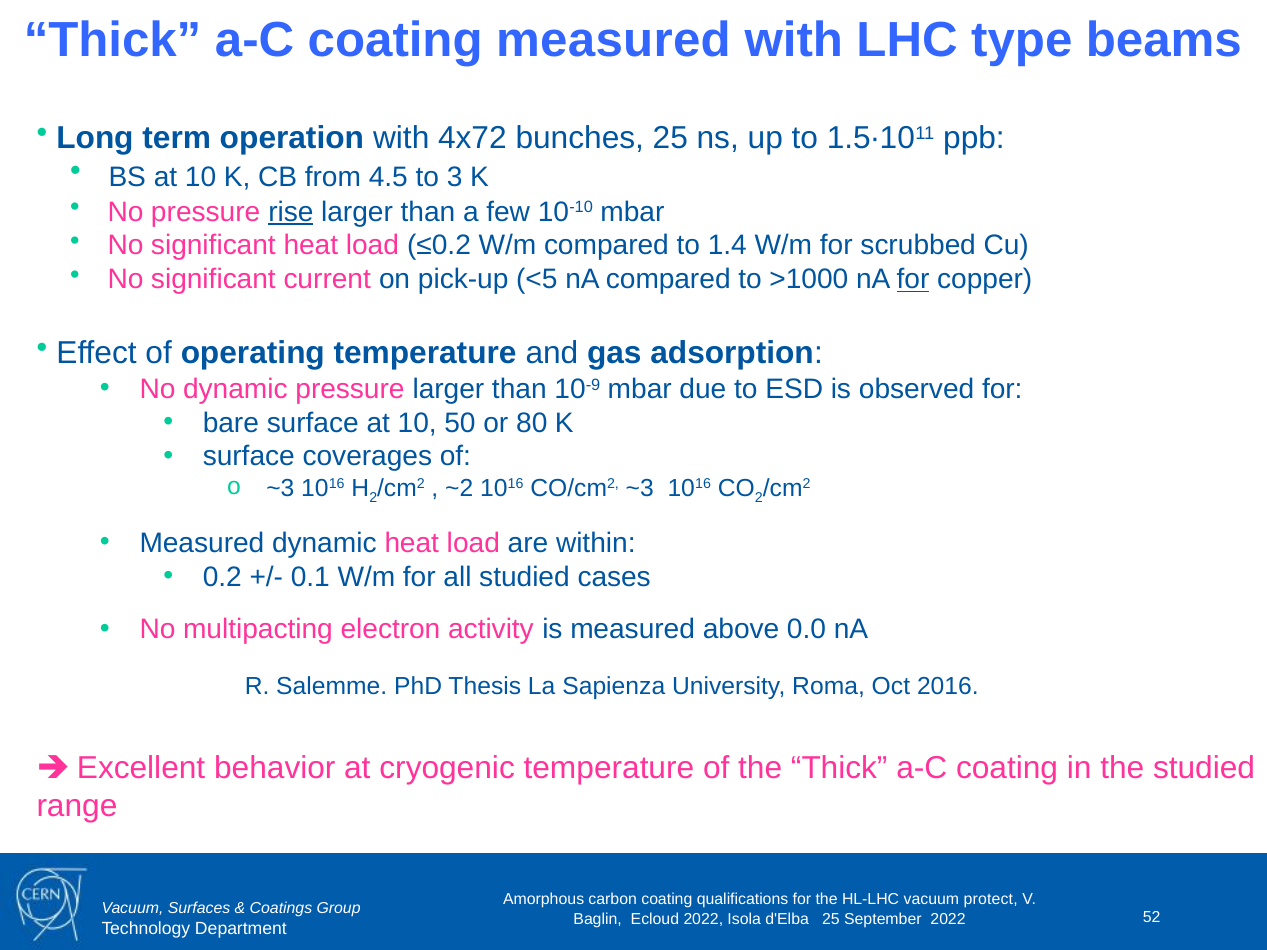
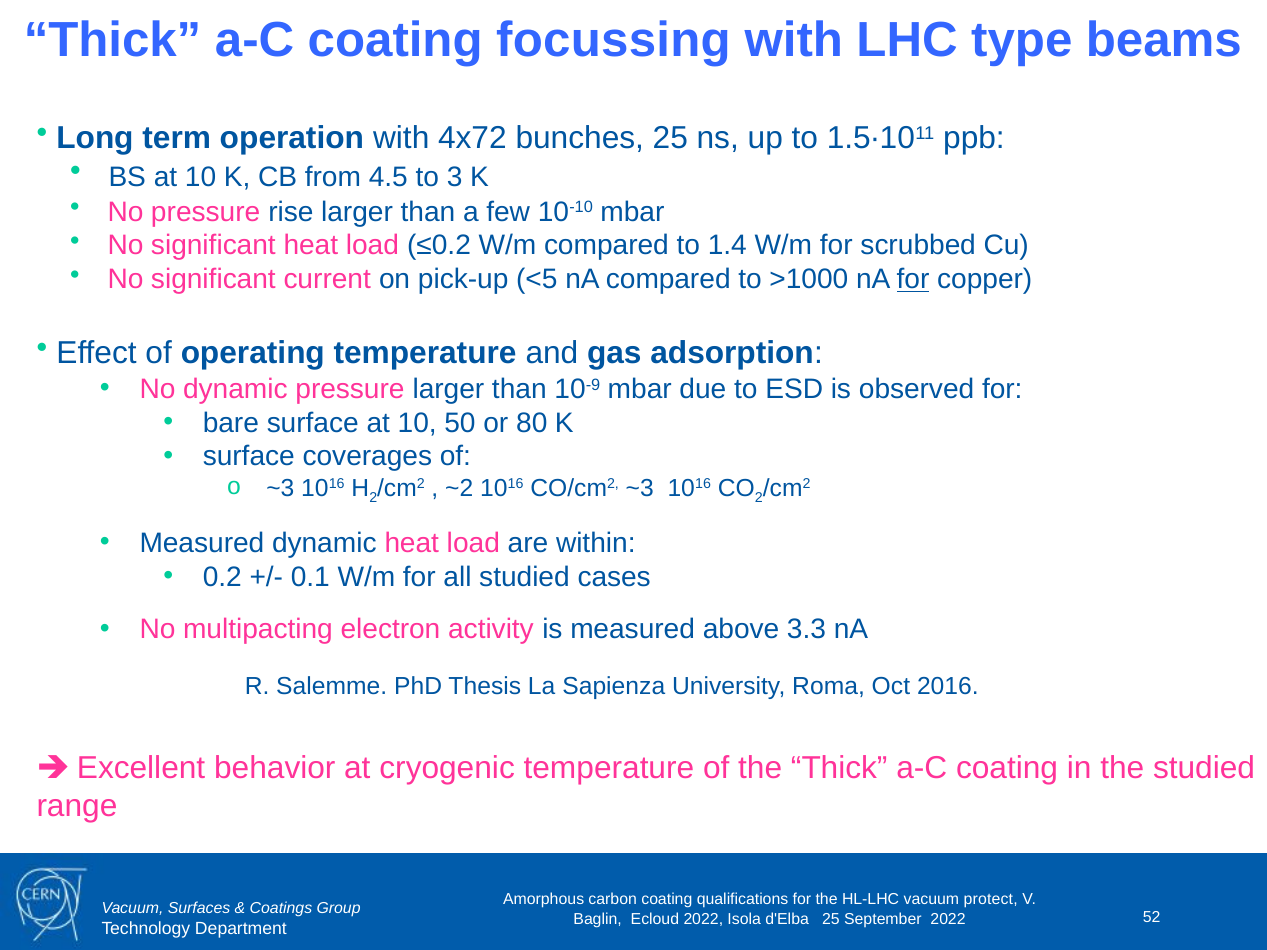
coating measured: measured -> focussing (613, 41)
rise underline: present -> none (291, 212)
0.0: 0.0 -> 3.3 (807, 630)
